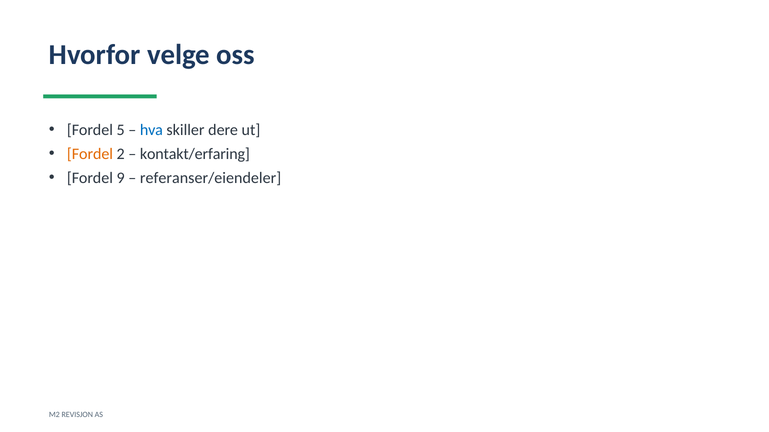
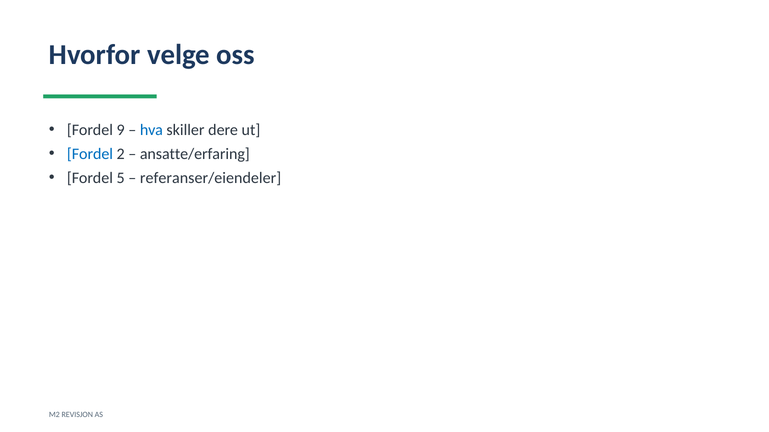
5: 5 -> 9 (121, 130)
Fordel colour: orange -> blue (90, 154)
kontakt/erfaring: kontakt/erfaring -> ansatte/erfaring (195, 154)
9: 9 -> 5 (121, 178)
